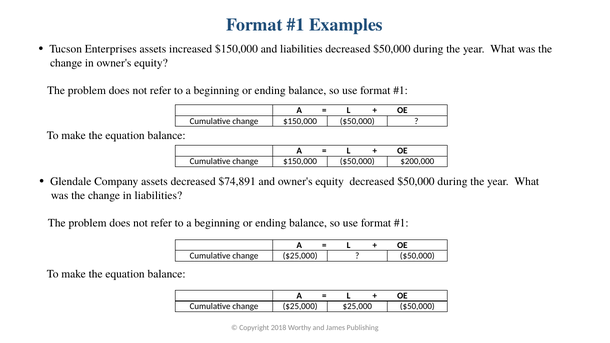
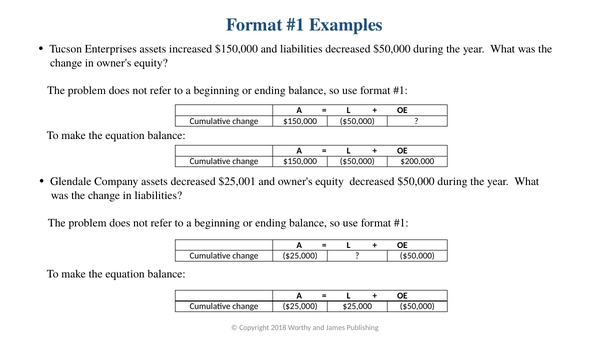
$74,891: $74,891 -> $25,001 (237, 182)
